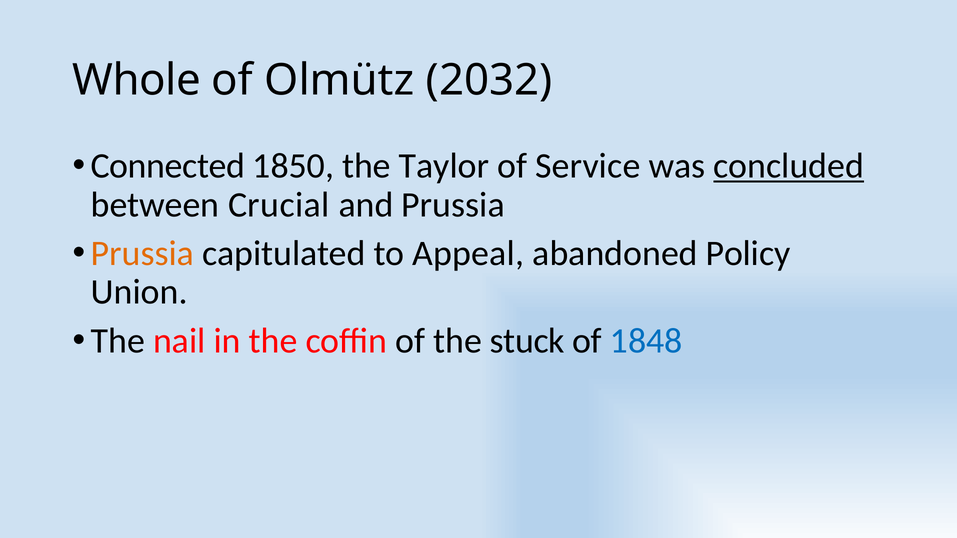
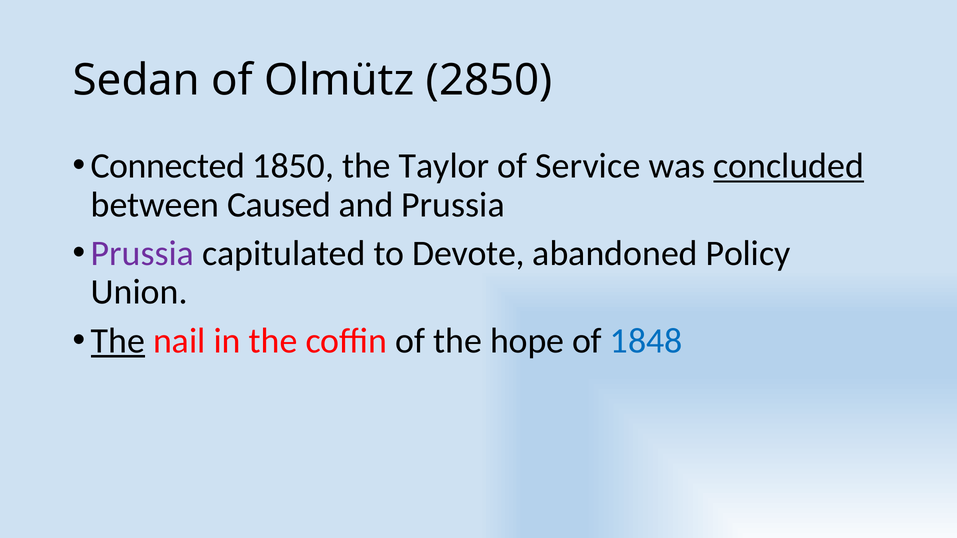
Whole: Whole -> Sedan (136, 80)
2032: 2032 -> 2850 (489, 80)
Crucial: Crucial -> Caused (279, 205)
Prussia colour: orange -> purple (143, 254)
Appeal: Appeal -> Devote (468, 254)
The underline: none -> present (118, 341)
stuck: stuck -> hope (527, 341)
